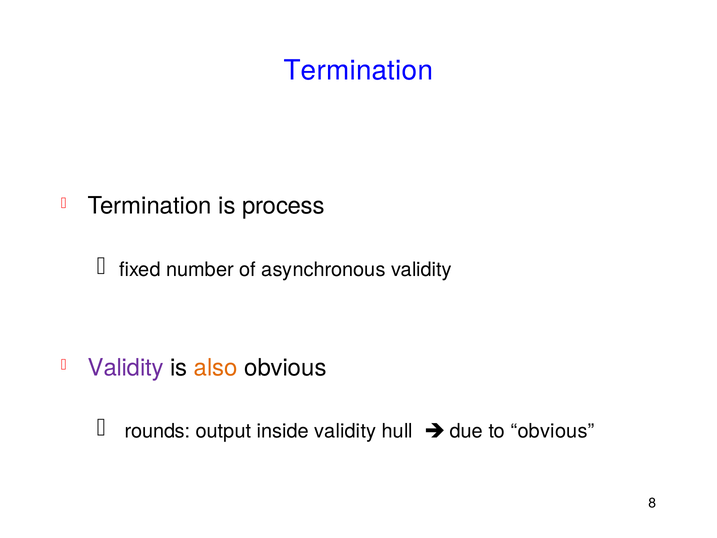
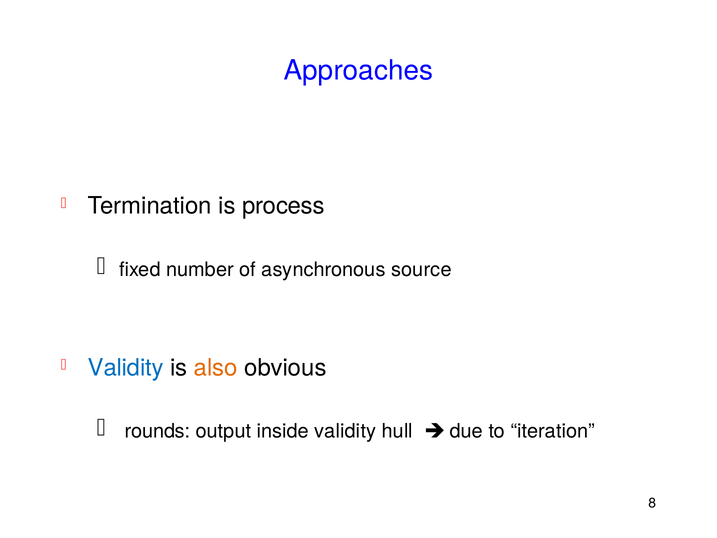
Termination: Termination -> Approaches (358, 71)
asynchronous validity: validity -> source (421, 269)
Validity colour: purple -> blue (126, 368)
to obvious: obvious -> iteration (553, 431)
